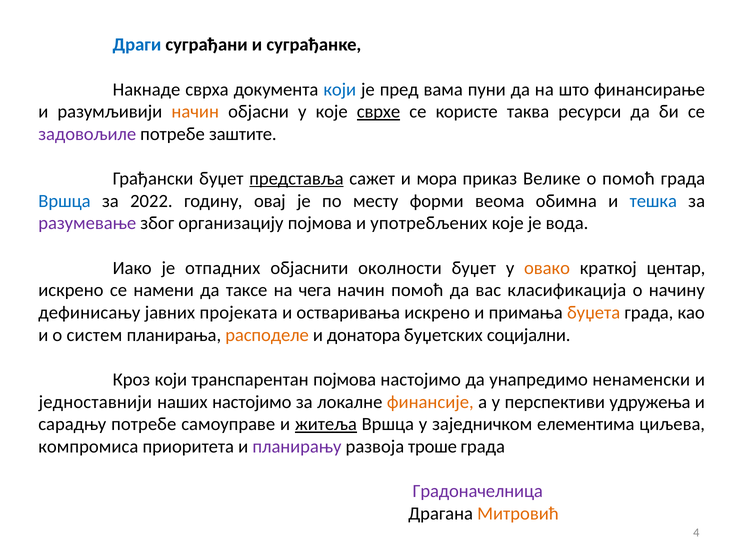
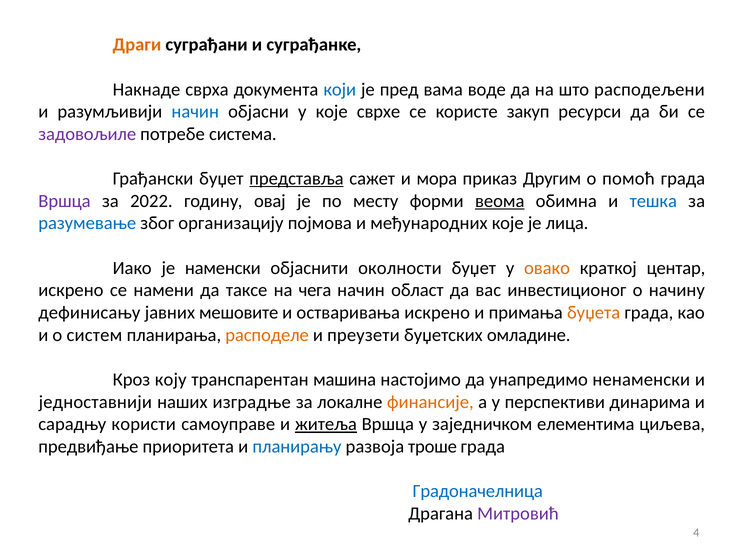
Драги colour: blue -> orange (137, 45)
пуни: пуни -> воде (487, 89)
финансирање: финансирање -> расподељени (649, 89)
начин colour: orange -> blue (195, 112)
сврхе underline: present -> none (378, 112)
таква: таква -> закуп (528, 112)
заштите: заштите -> система (243, 134)
Велике: Велике -> Другим (552, 179)
Вршца colour: blue -> purple (64, 201)
веома underline: none -> present (500, 201)
разумевање colour: purple -> blue (87, 223)
употребљених: употребљених -> међународних (429, 223)
вода: вода -> лица (567, 223)
отпадних: отпадних -> наменски (223, 268)
начин помоћ: помоћ -> област (417, 290)
класификација: класификација -> инвестиционог (567, 290)
пројеката: пројеката -> мешовите (239, 313)
донатора: донатора -> преузети (363, 335)
социјални: социјални -> омладине (529, 335)
Кроз који: који -> коју (171, 380)
транспарентан појмова: појмова -> машина (345, 380)
наших настојимо: настојимо -> изградње (252, 402)
удружења: удружења -> динарима (650, 402)
сарадњу потребе: потребе -> користи (144, 424)
компромиса: компромиса -> предвиђање (88, 447)
планирању colour: purple -> blue (297, 447)
Градоначелница colour: purple -> blue (478, 491)
Митровић colour: orange -> purple (518, 513)
